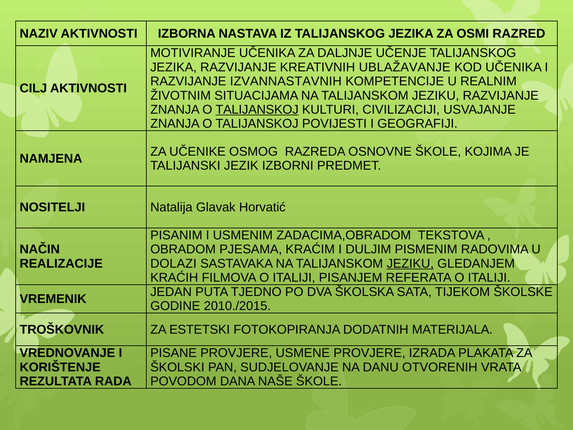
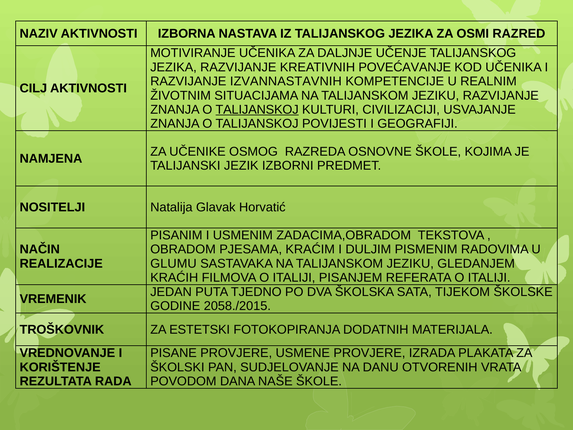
UBLAŽAVANJE: UBLAŽAVANJE -> POVEĆAVANJE (405, 67)
DOLAZI: DOLAZI -> GLUMU (173, 263)
JEZIKU underline: present -> none (410, 263)
2010./2015: 2010./2015 -> 2058./2015 (237, 306)
